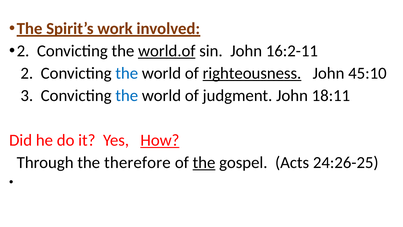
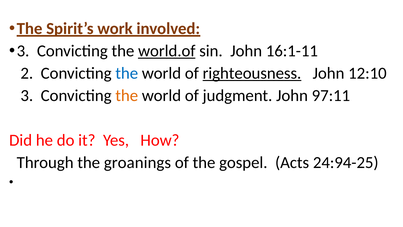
2: 2 -> 3 (23, 51)
16:2-11: 16:2-11 -> 16:1-11 (292, 51)
45:10: 45:10 -> 12:10 (367, 73)
the colour: blue -> orange (127, 95)
18:11: 18:11 -> 97:11 (331, 95)
How underline: present -> none (160, 140)
therefore: therefore -> groanings (137, 162)
the underline: present -> none (204, 162)
24:26-25: 24:26-25 -> 24:94-25 (346, 162)
